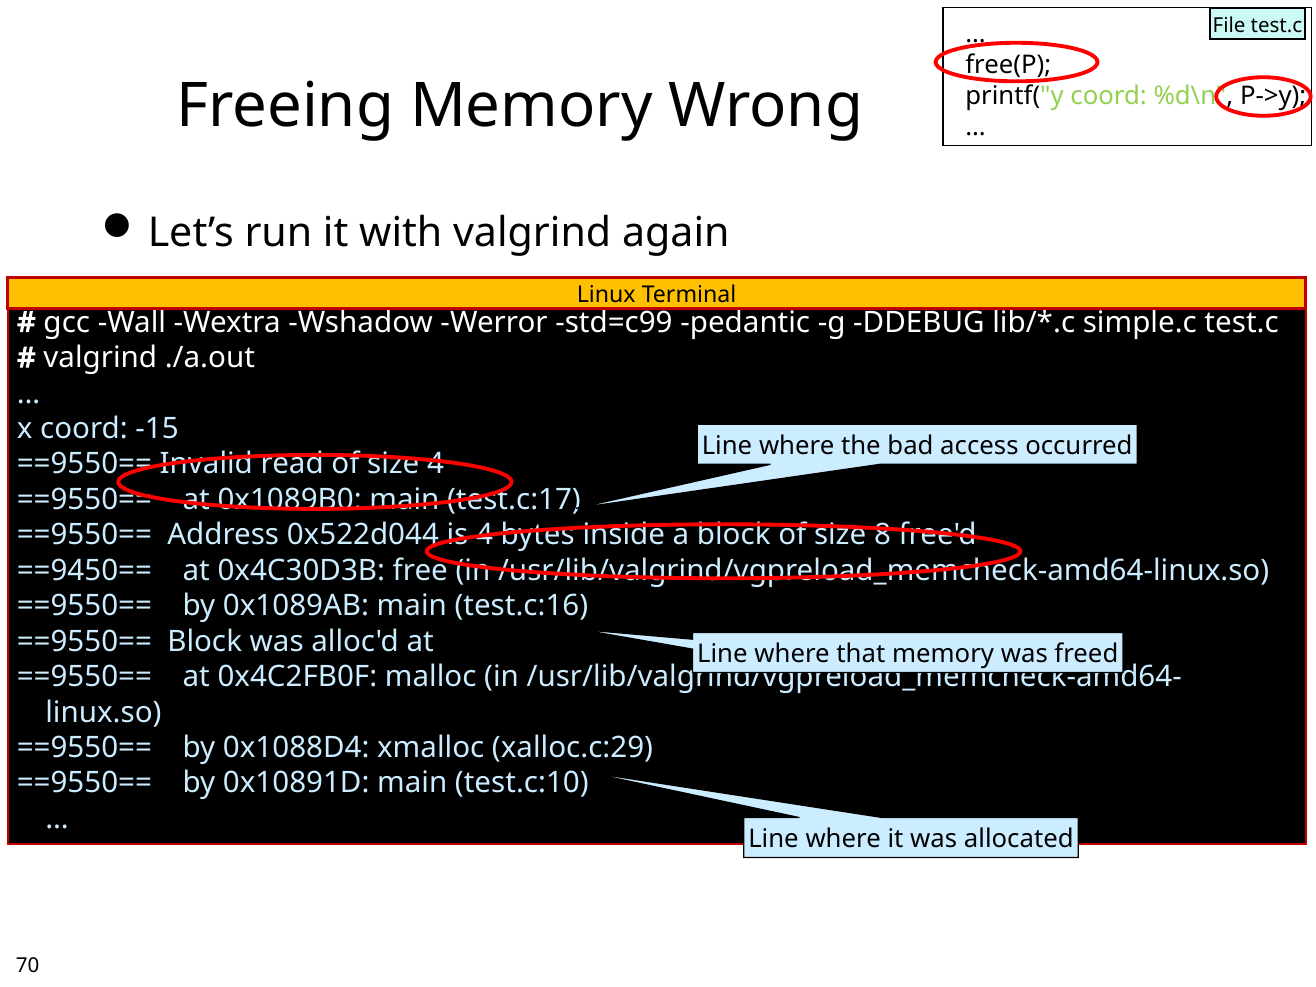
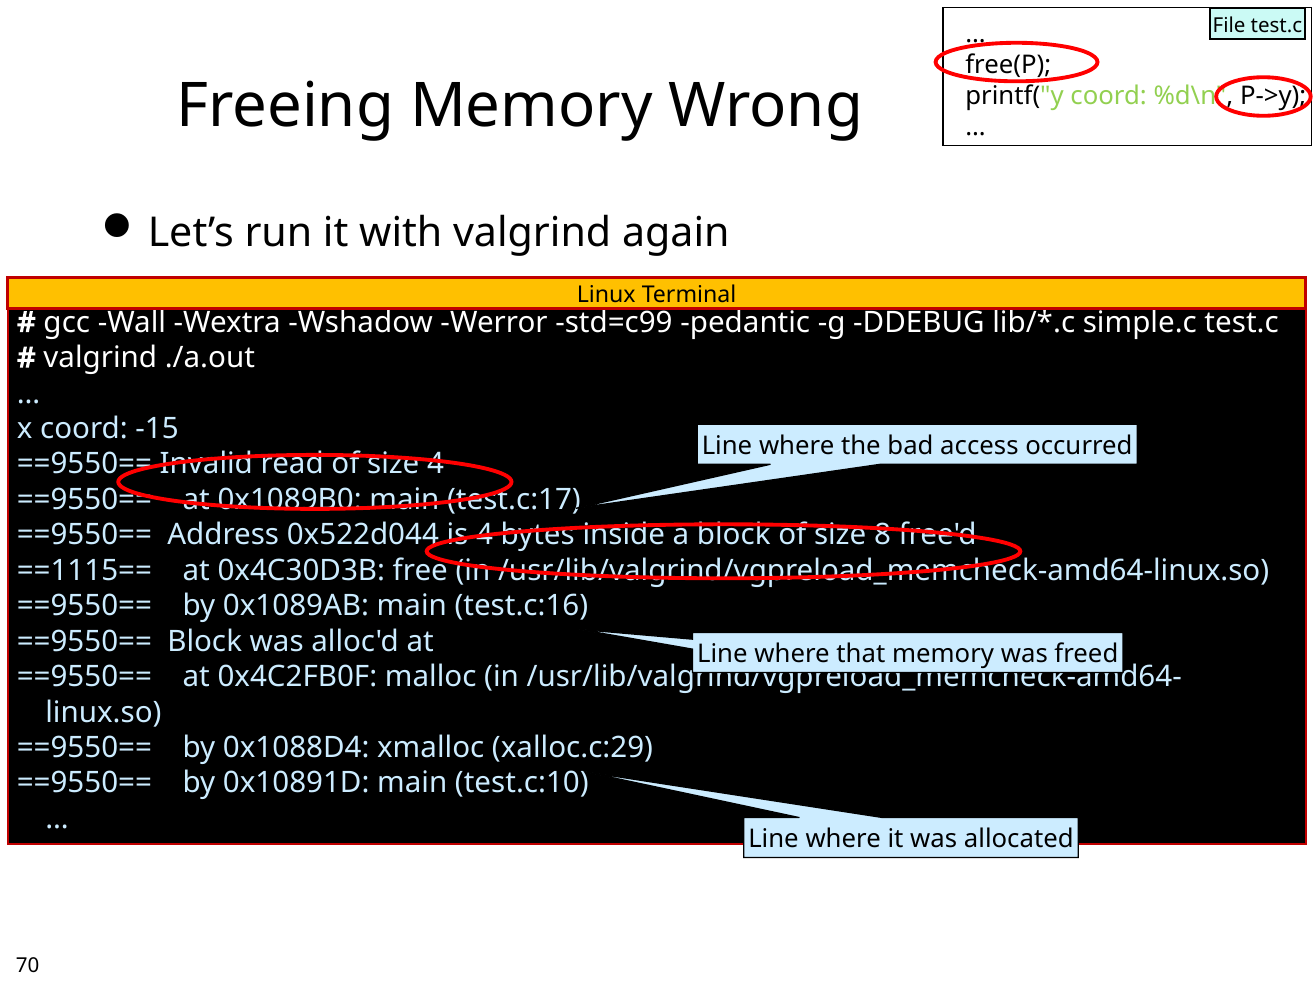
==9450==: ==9450== -> ==1115== (84, 571)
